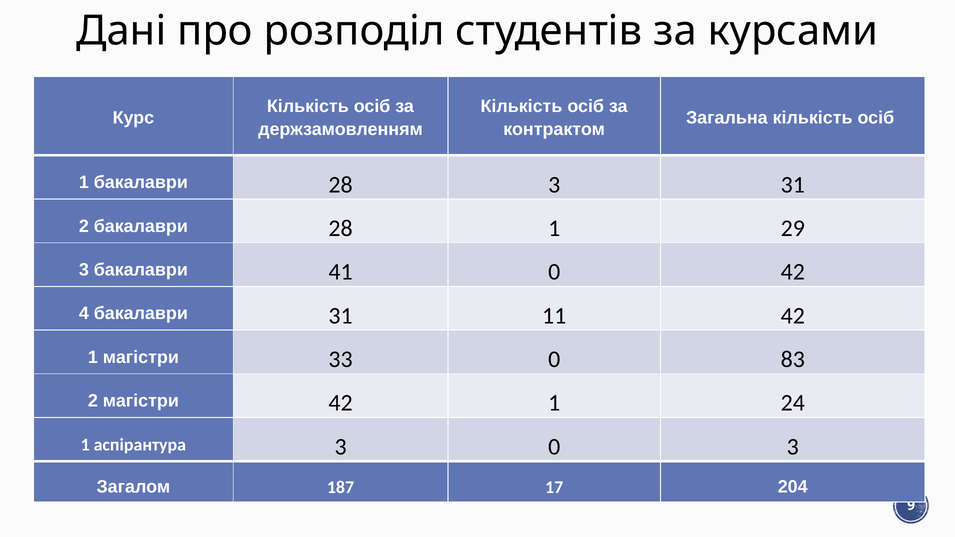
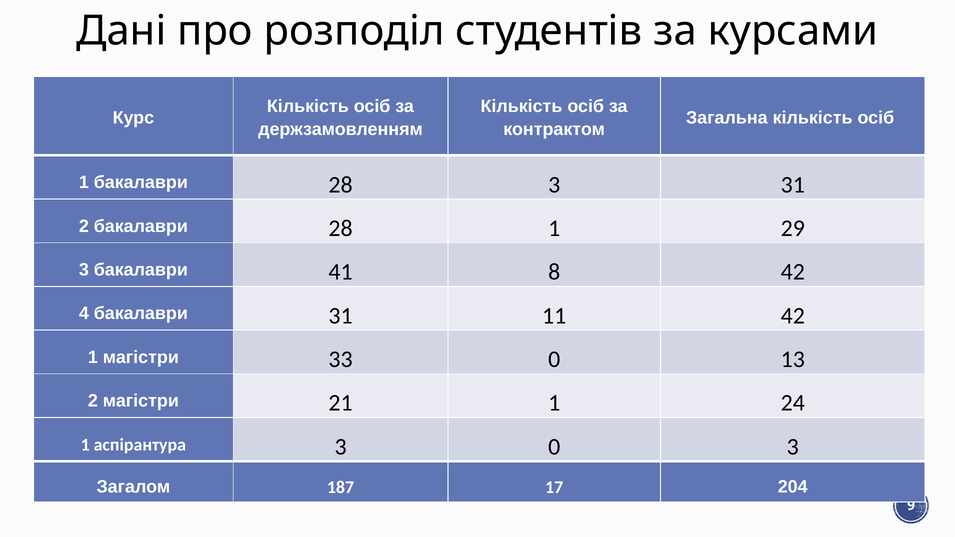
41 0: 0 -> 8 (554, 272)
83: 83 -> 13 (793, 360)
магістри 42: 42 -> 21 (341, 403)
